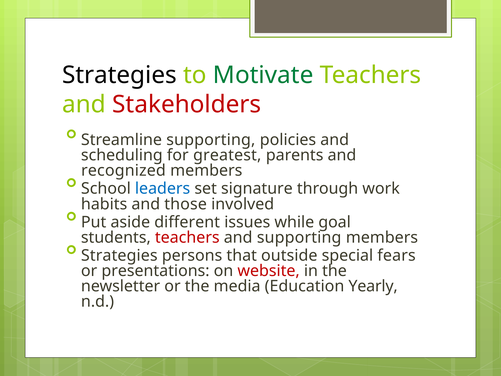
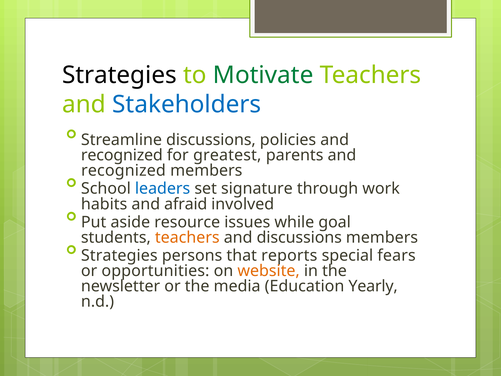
Stakeholders colour: red -> blue (187, 104)
Streamline supporting: supporting -> discussions (211, 140)
scheduling: scheduling -> recognized (122, 155)
those: those -> afraid (186, 204)
different: different -> resource (187, 222)
teachers colour: red -> orange (187, 237)
and supporting: supporting -> discussions (299, 237)
outside: outside -> reports (289, 255)
presentations: presentations -> opportunities (155, 271)
website colour: red -> orange (269, 271)
